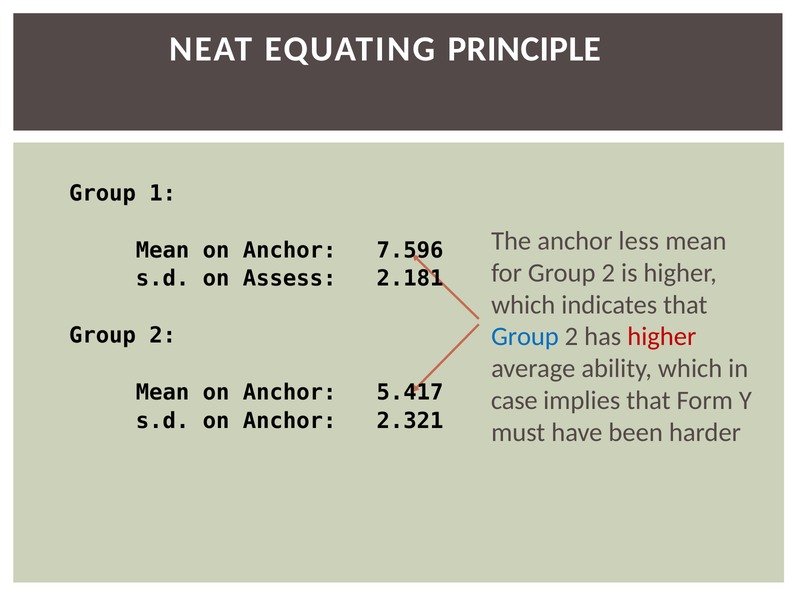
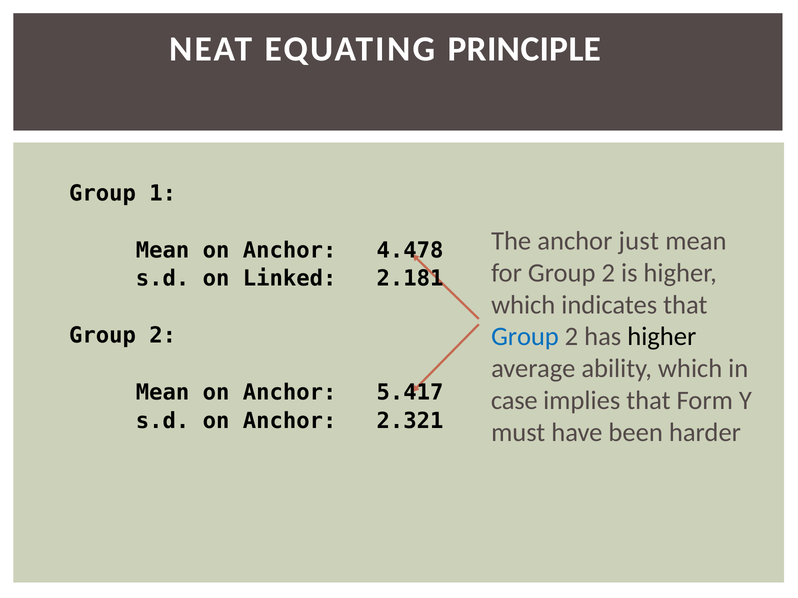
less: less -> just (639, 241)
7.596: 7.596 -> 4.478 (410, 250)
Assess: Assess -> Linked (290, 279)
higher colour: red -> black (662, 337)
